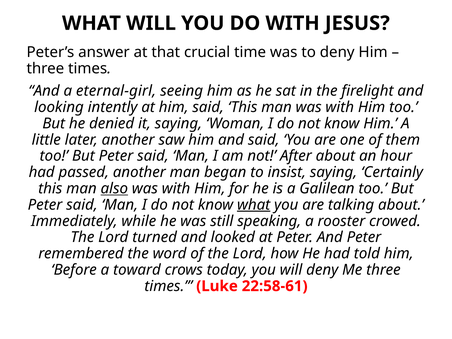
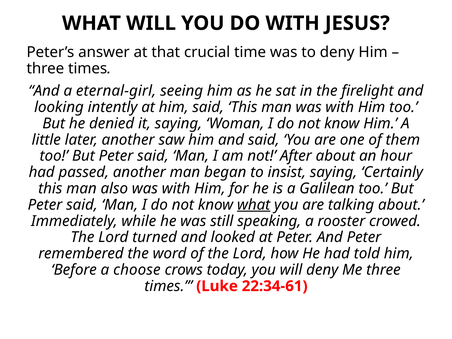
also underline: present -> none (114, 189)
toward: toward -> choose (137, 270)
22:58-61: 22:58-61 -> 22:34-61 (275, 286)
